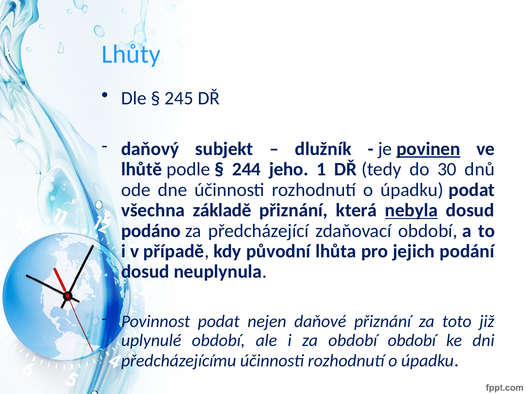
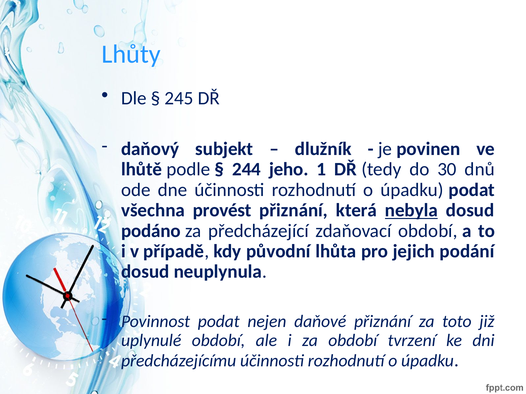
povinen underline: present -> none (428, 149)
základě: základě -> provést (222, 211)
období období: období -> tvrzení (412, 341)
